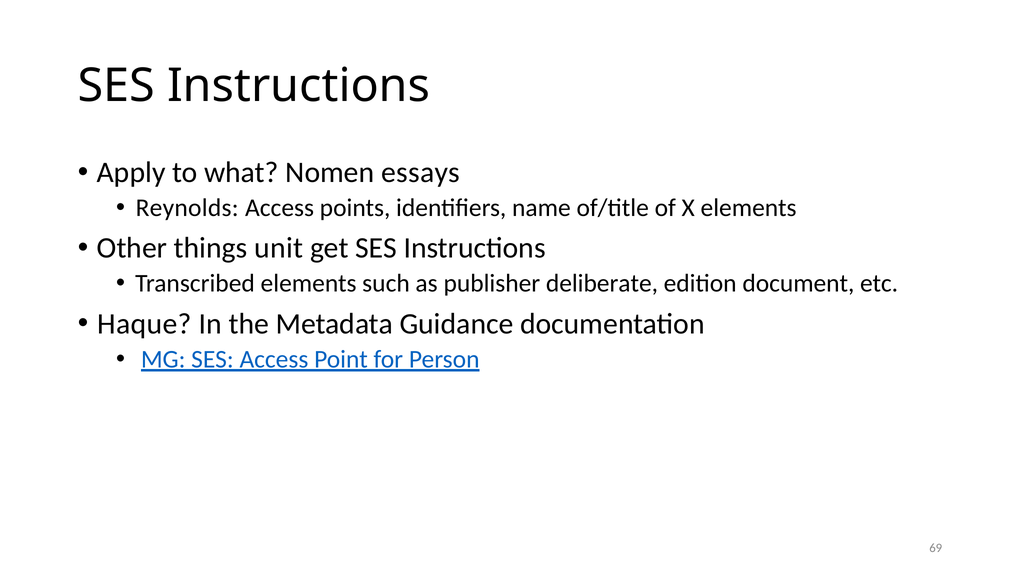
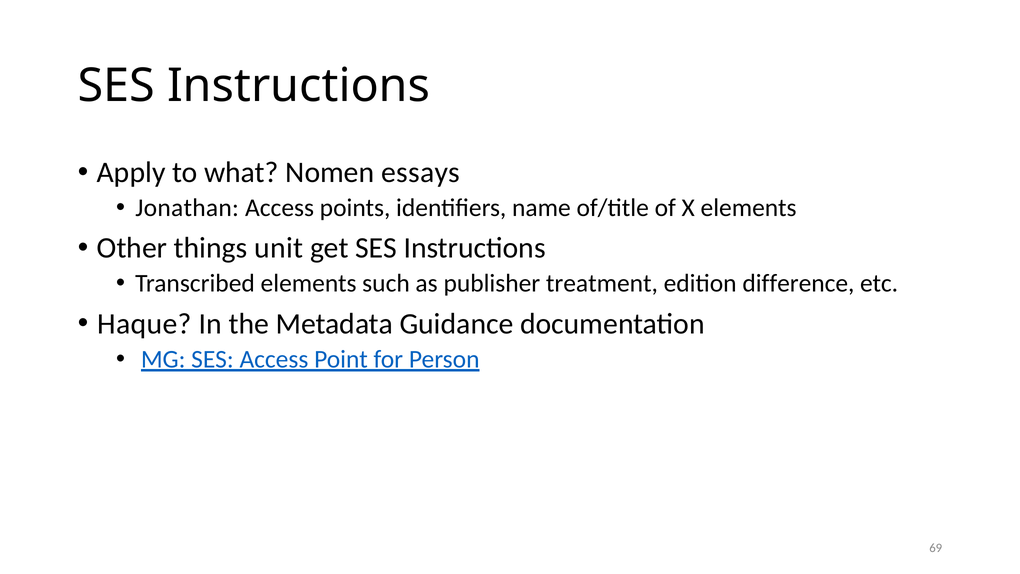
Reynolds: Reynolds -> Jonathan (187, 208)
deliberate: deliberate -> treatment (602, 283)
document: document -> difference (798, 283)
